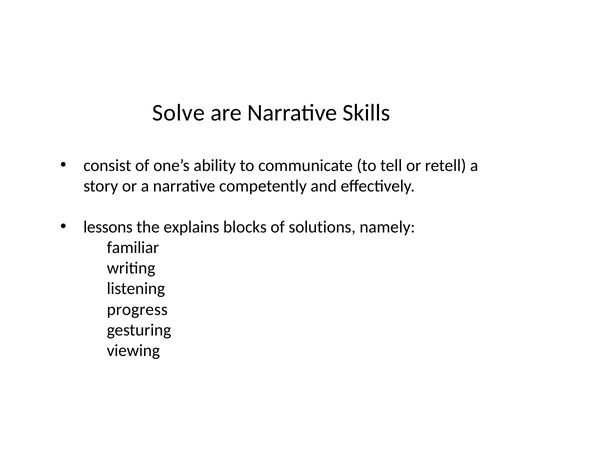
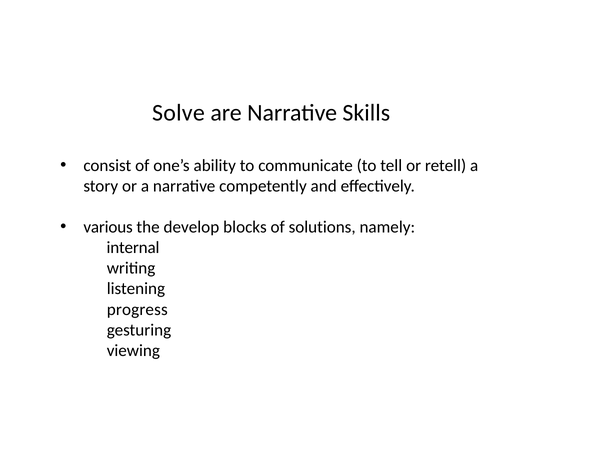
lessons: lessons -> various (108, 227)
explains: explains -> develop (191, 227)
familiar: familiar -> internal (133, 247)
